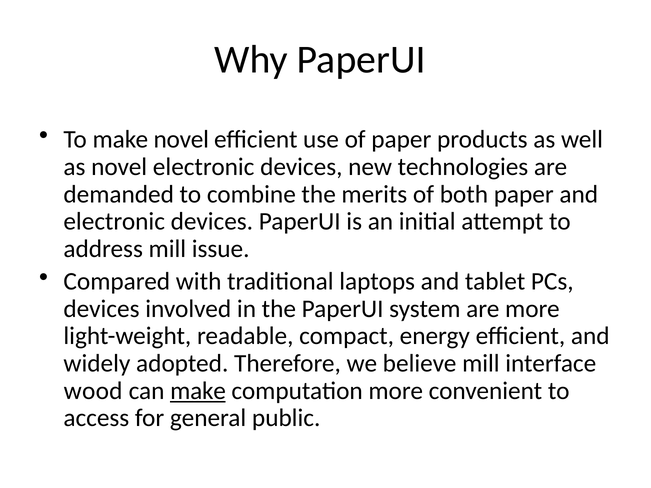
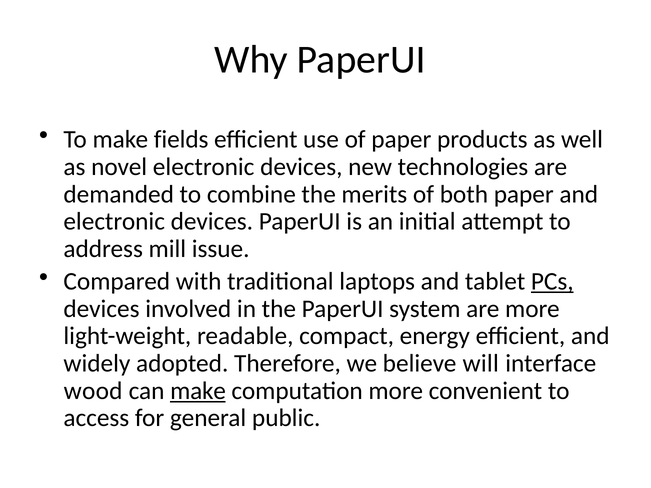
make novel: novel -> fields (181, 140)
PCs underline: none -> present (552, 282)
believe mill: mill -> will (481, 364)
